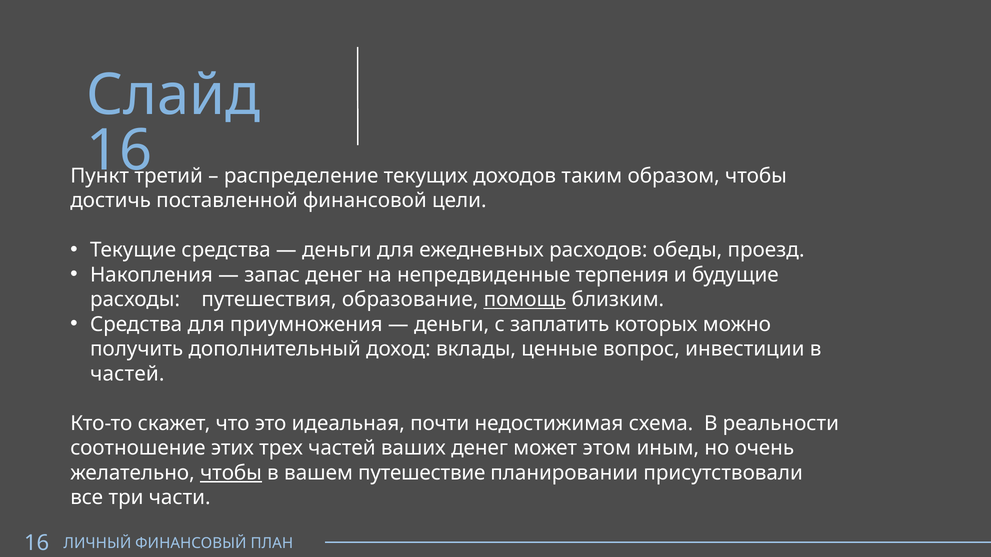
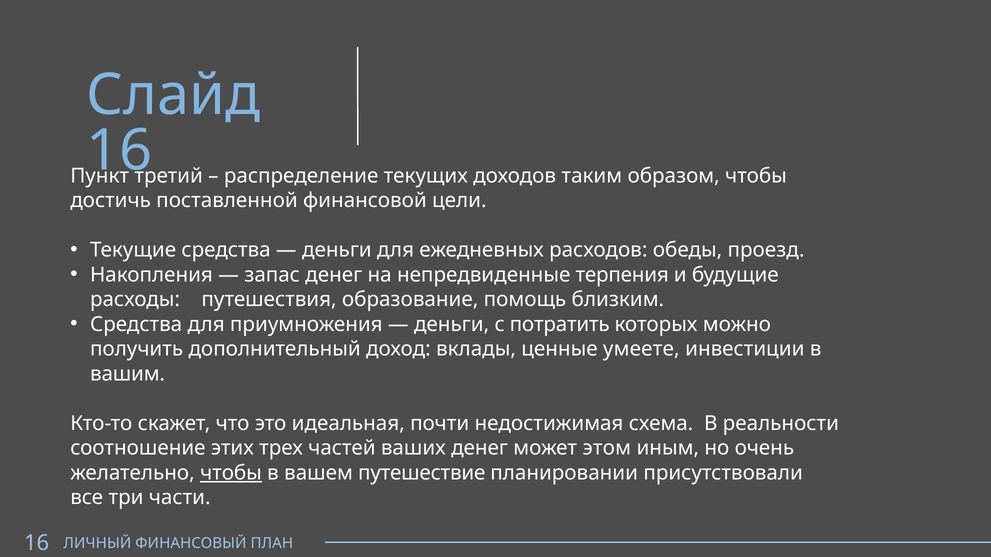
помощь underline: present -> none (525, 300)
заплатить: заплатить -> потратить (560, 325)
вопрос: вопрос -> умеете (641, 349)
частей: частей -> вашим (128, 374)
